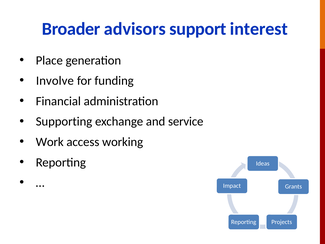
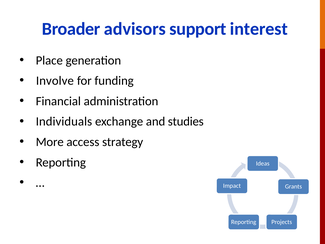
Supporting: Supporting -> Individuals (64, 121)
service: service -> studies (186, 121)
Work: Work -> More (50, 142)
working: working -> strategy (123, 142)
